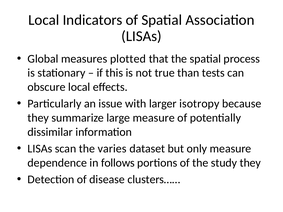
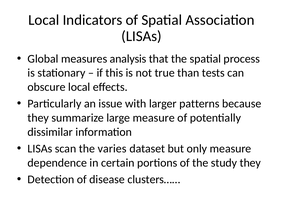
plotted: plotted -> analysis (128, 59)
isotropy: isotropy -> patterns (199, 104)
follows: follows -> certain (118, 163)
